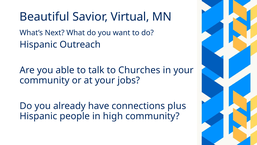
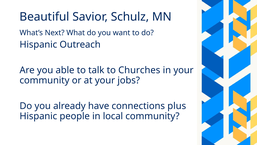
Virtual: Virtual -> Schulz (130, 17)
high: high -> local (113, 116)
